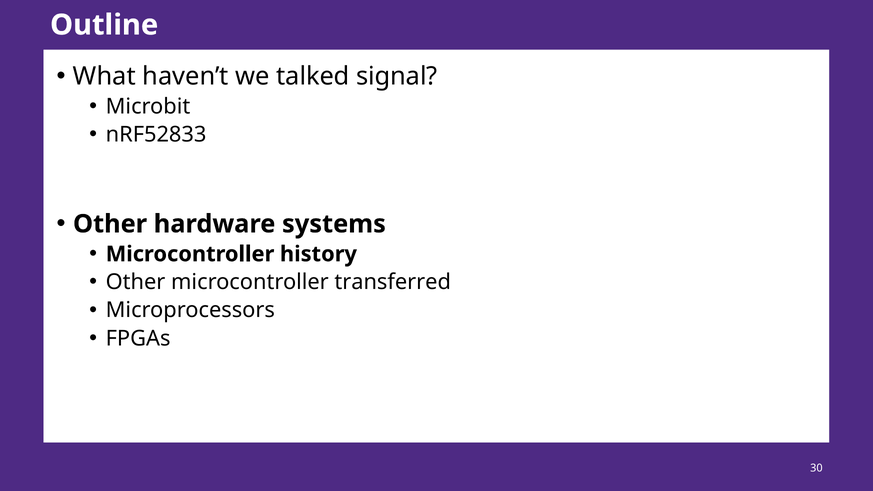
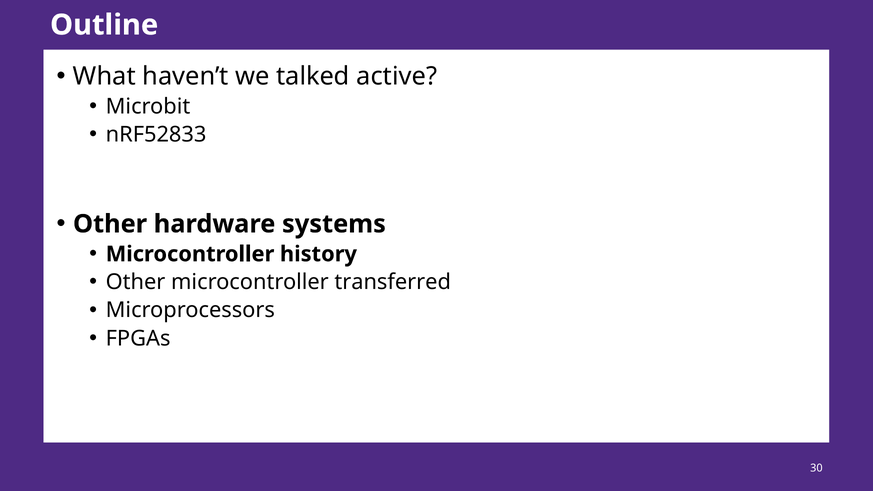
signal: signal -> active (397, 76)
